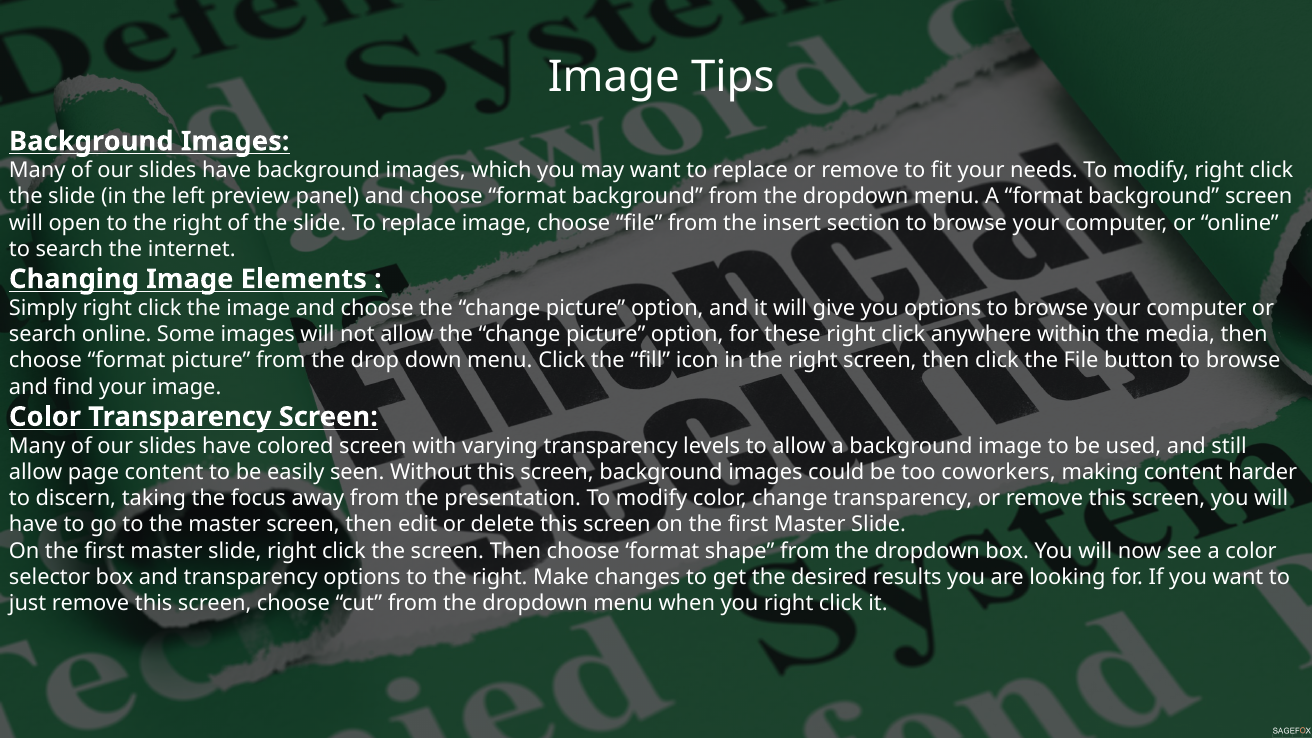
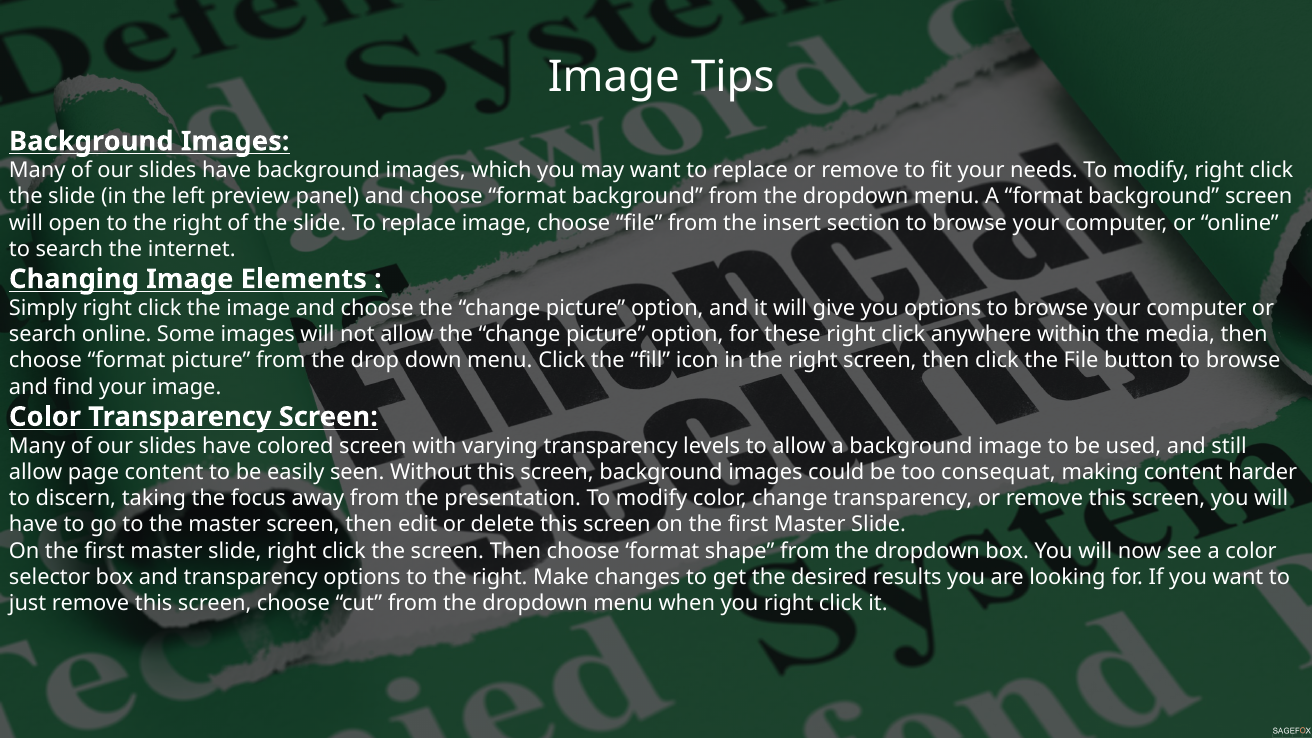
coworkers: coworkers -> consequat (998, 472)
